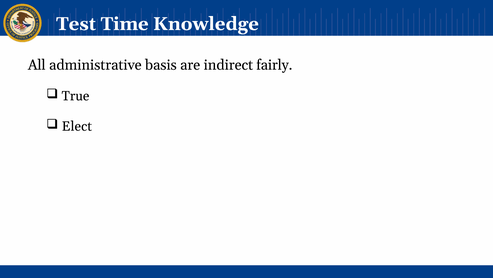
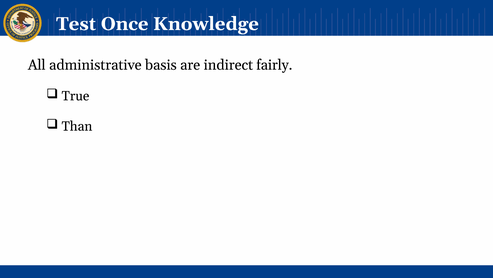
Time: Time -> Once (125, 24)
Elect: Elect -> Than (77, 126)
